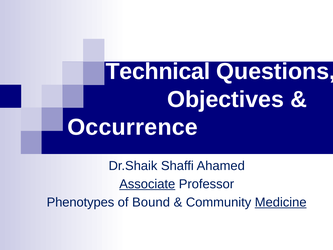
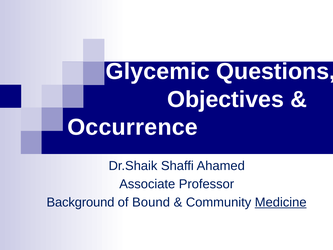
Technical: Technical -> Glycemic (158, 72)
Associate underline: present -> none (147, 184)
Phenotypes: Phenotypes -> Background (80, 202)
